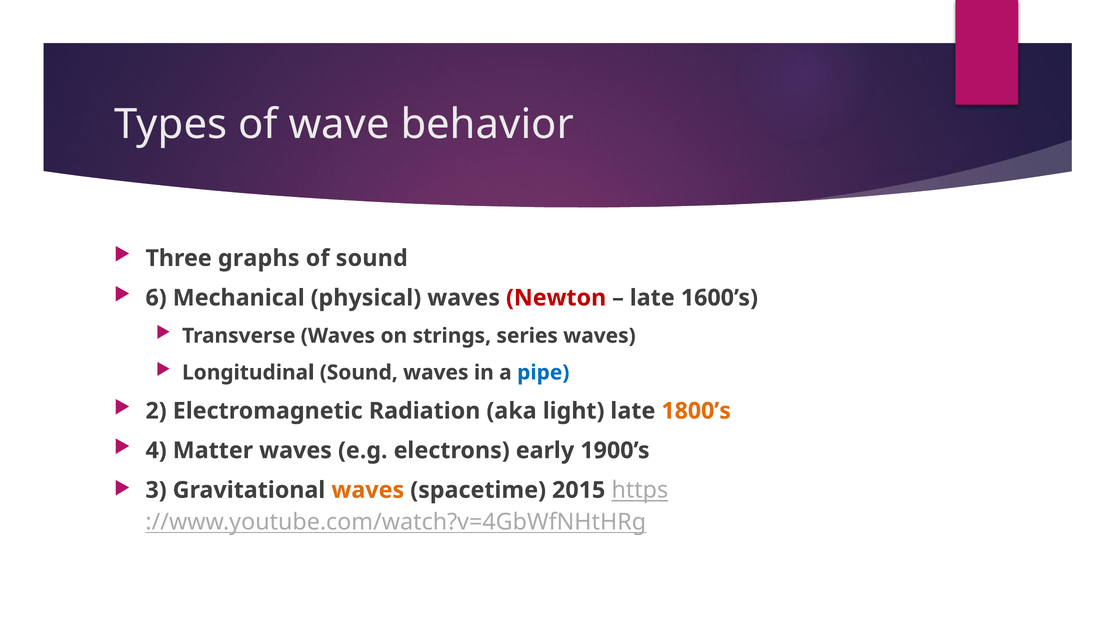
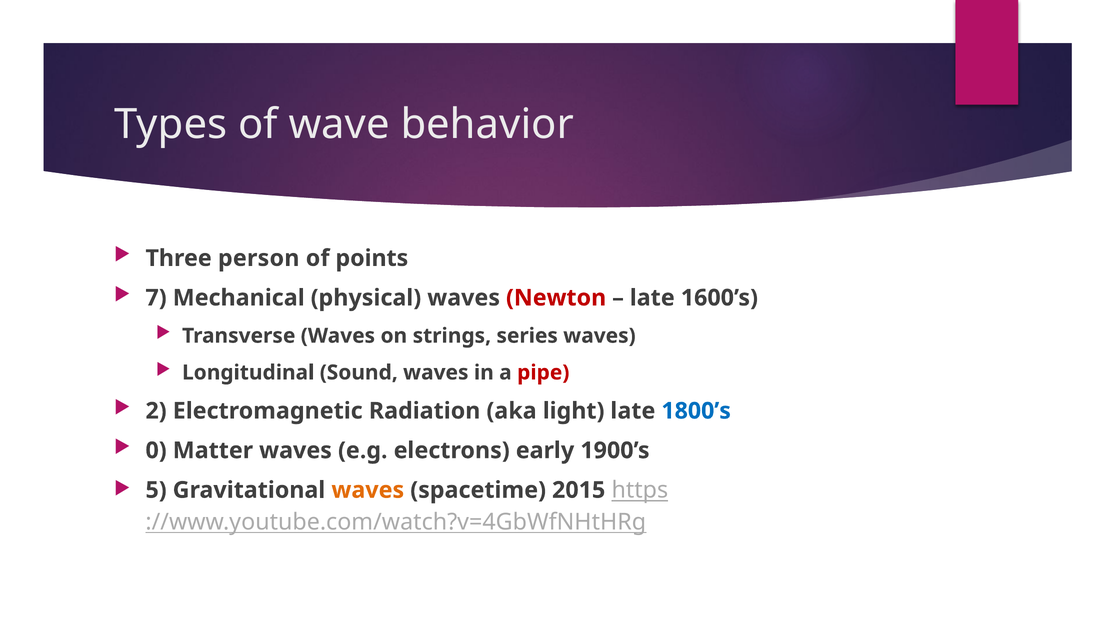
graphs: graphs -> person (259, 258)
of sound: sound -> points (372, 258)
6: 6 -> 7 (156, 298)
pipe colour: blue -> red (543, 372)
1800’s colour: orange -> blue (696, 411)
4: 4 -> 0 (156, 450)
3: 3 -> 5 (156, 490)
